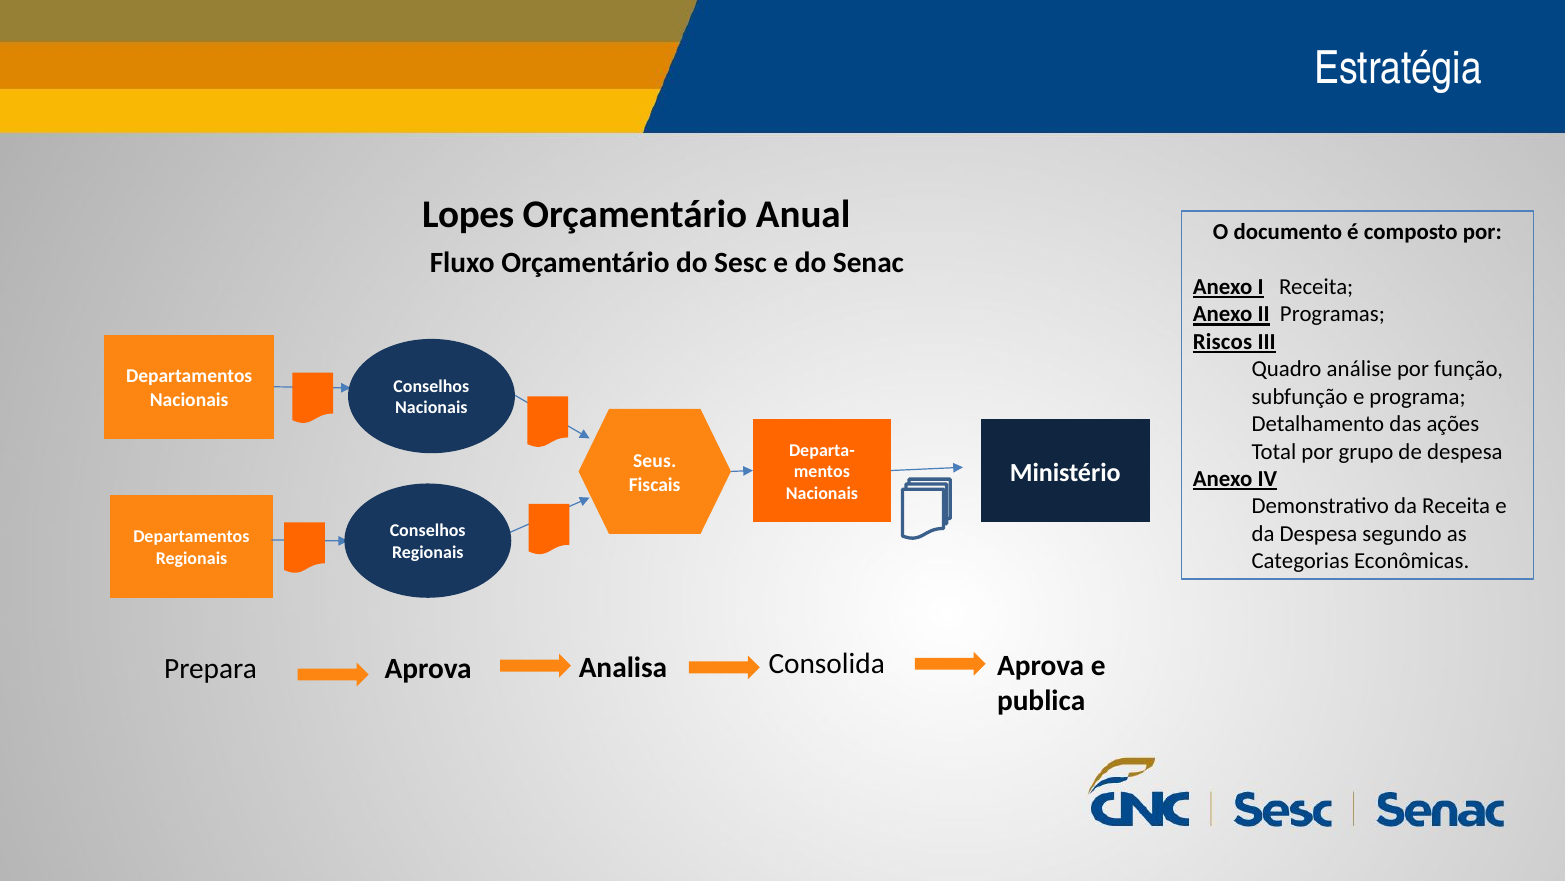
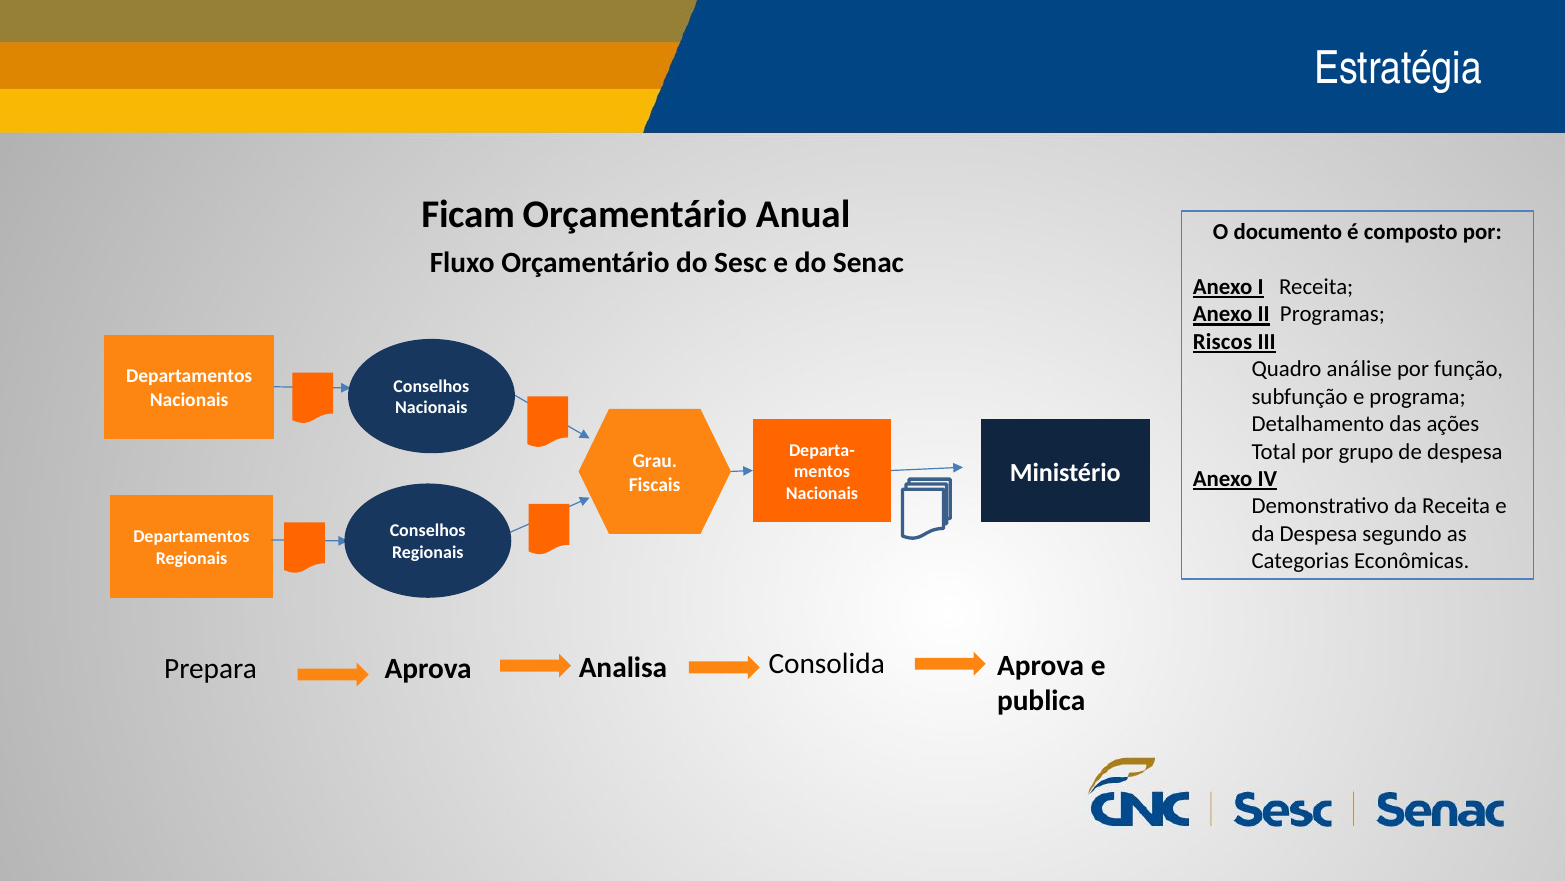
Lopes: Lopes -> Ficam (468, 215)
Seus: Seus -> Grau (655, 461)
